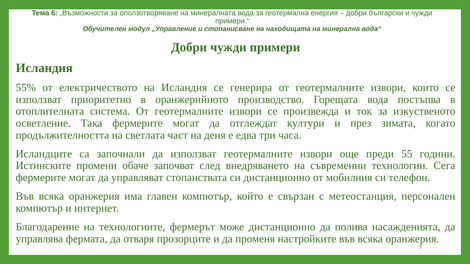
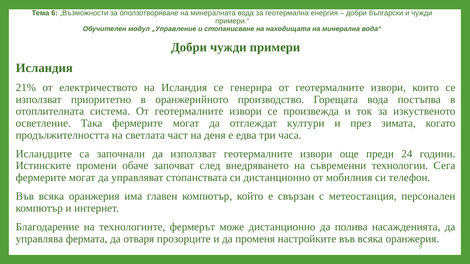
55%: 55% -> 21% (26, 88)
55: 55 -> 24 (407, 154)
